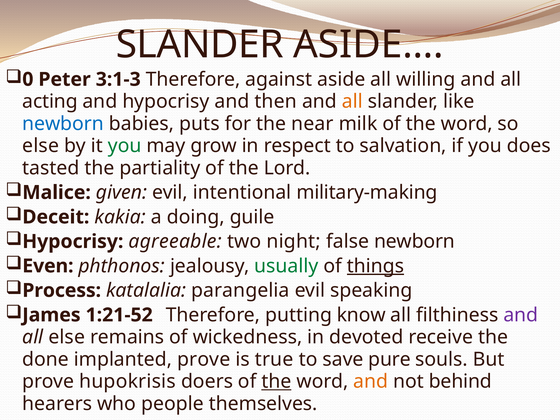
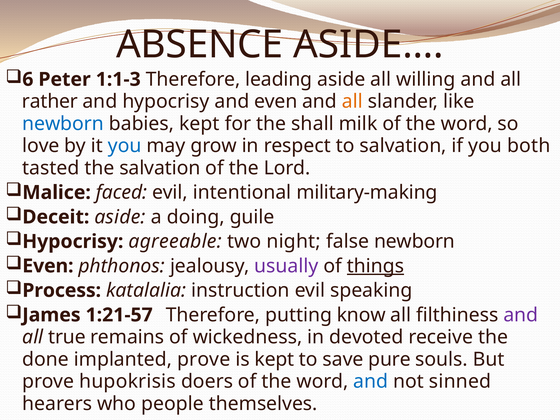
SLANDER: SLANDER -> ABSENCE (200, 45)
0: 0 -> 6 (28, 79)
3:1-3: 3:1-3 -> 1:1-3 (118, 79)
against: against -> leading (279, 79)
acting: acting -> rather (50, 102)
and then: then -> even (276, 102)
babies puts: puts -> kept (199, 124)
near: near -> shall (313, 124)
else: else -> love (41, 146)
you colour: green -> blue (125, 146)
does: does -> both (529, 146)
the partiality: partiality -> salvation (160, 168)
given: given -> faced (122, 193)
Deceit kakia: kakia -> aside (120, 217)
usually colour: green -> purple (286, 266)
parangelia: parangelia -> instruction (240, 290)
1:21-52: 1:21-52 -> 1:21-57 (119, 315)
all else: else -> true (67, 337)
is true: true -> kept (274, 359)
the underline: present -> none (276, 381)
and colour: orange -> blue (371, 381)
behind: behind -> sinned (460, 381)
